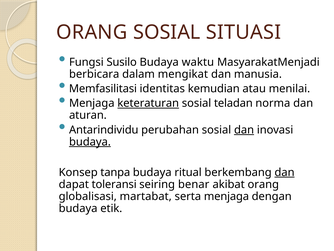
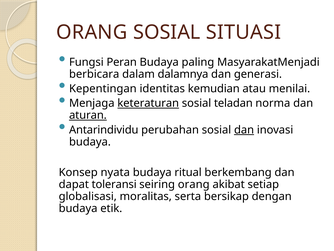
Susilo: Susilo -> Peran (122, 62)
waktu: waktu -> paling (198, 62)
mengikat: mengikat -> dalamnya (183, 74)
manusia: manusia -> generasi (258, 74)
Memfasilitasi: Memfasilitasi -> Kepentingan (103, 89)
aturan underline: none -> present (88, 115)
budaya underline: present -> none (90, 142)
tanpa: tanpa -> nyata (115, 172)
dan underline: present -> none (285, 172)
seiring benar: benar -> orang (194, 184)
akibat orang: orang -> setiap (263, 184)
martabat: martabat -> moralitas (146, 196)
serta menjaga: menjaga -> bersikap (226, 196)
